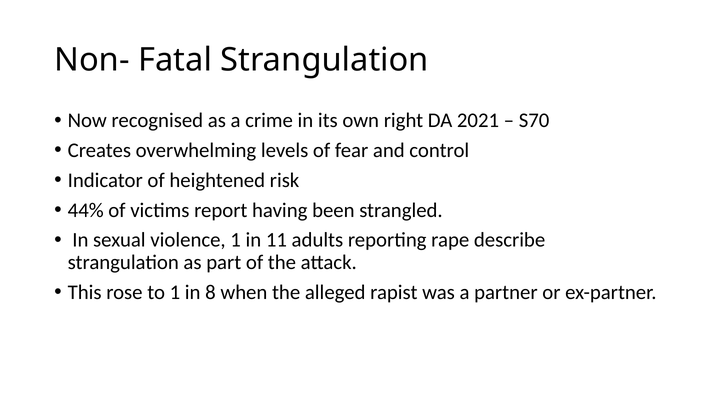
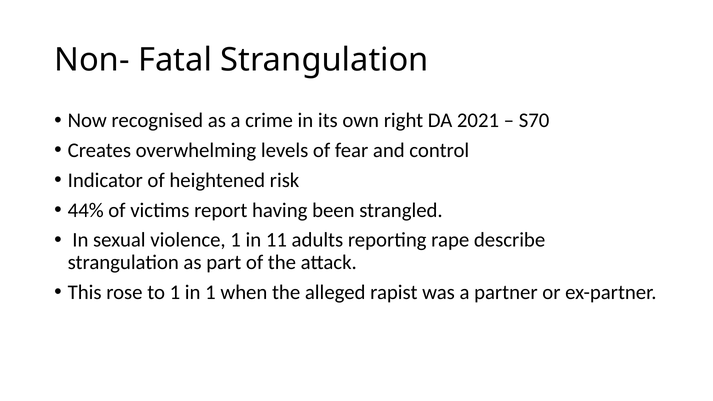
in 8: 8 -> 1 (210, 292)
